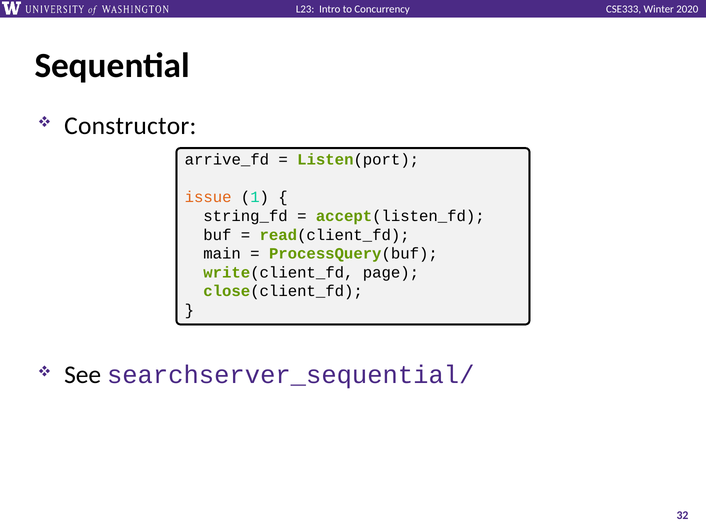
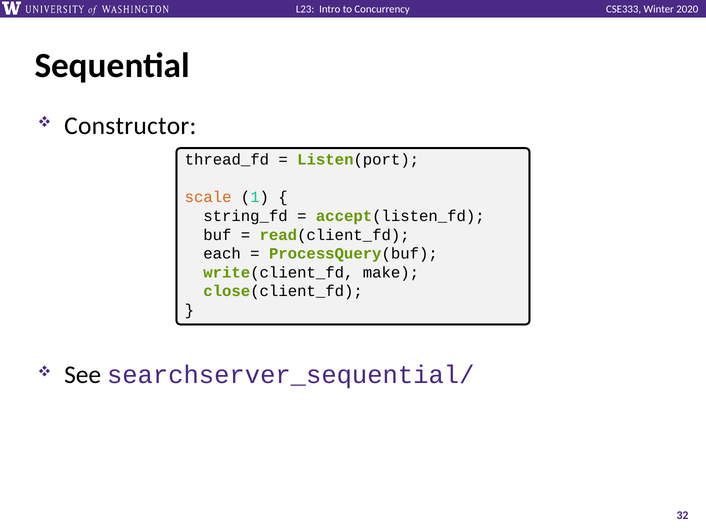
arrive_fd: arrive_fd -> thread_fd (227, 160)
issue: issue -> scale (208, 197)
main: main -> each (222, 254)
page: page -> make (391, 273)
